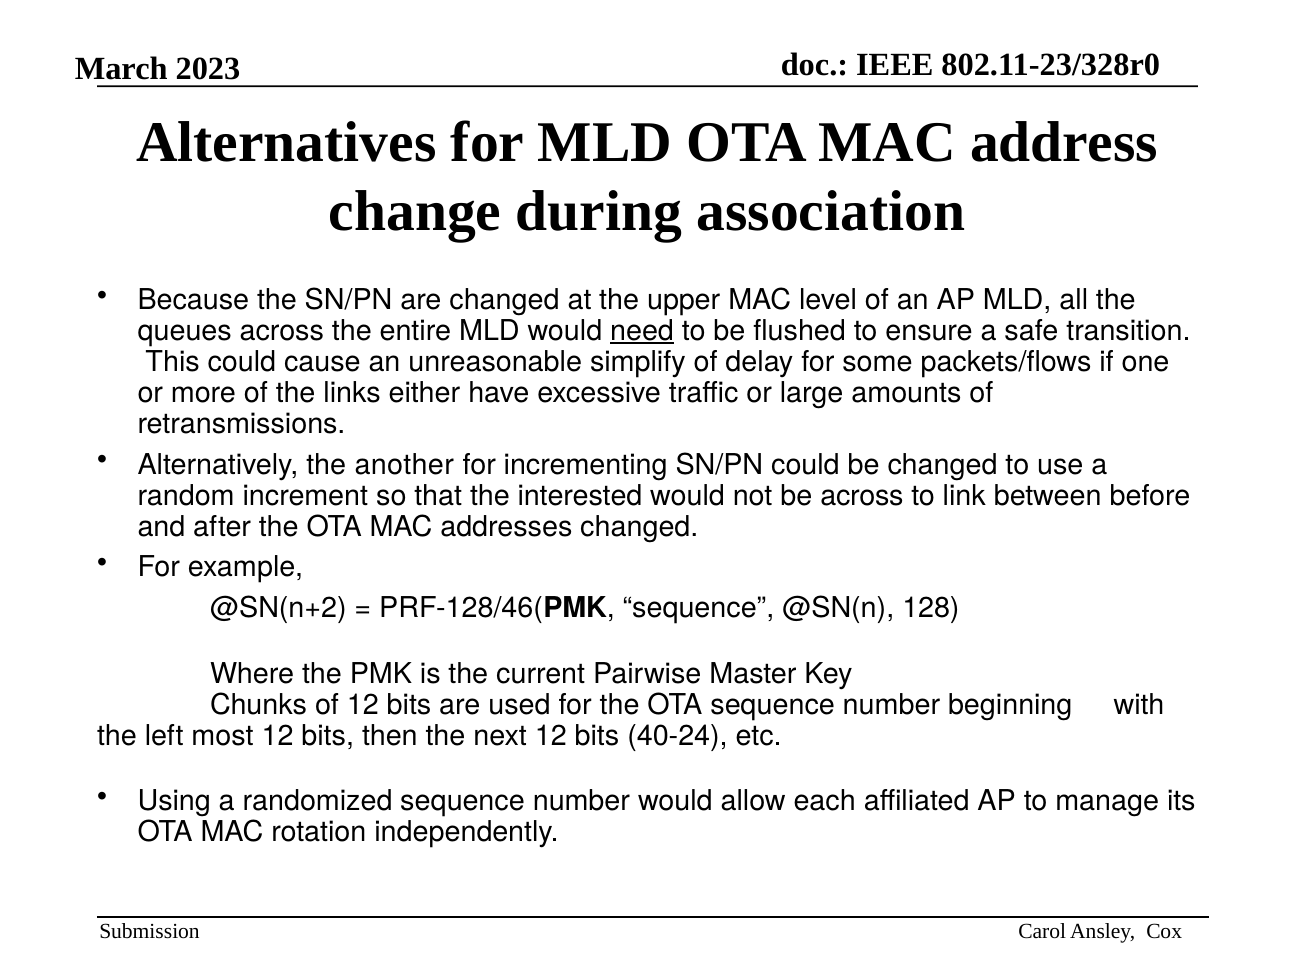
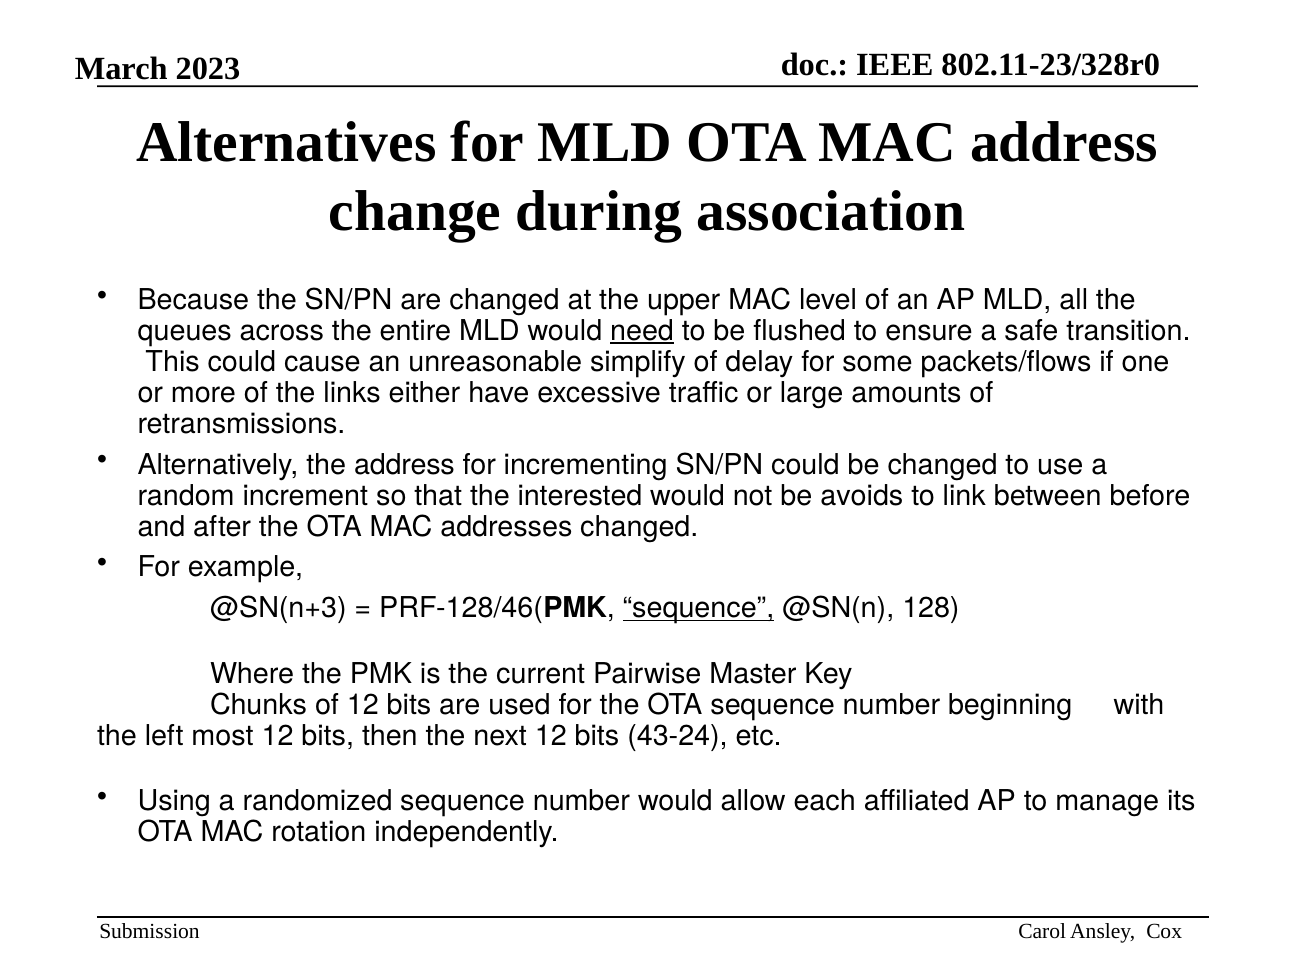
the another: another -> address (404, 465)
be across: across -> avoids (862, 496)
@SN(n+2: @SN(n+2 -> @SN(n+3 (278, 608)
sequence underline: none -> present (698, 608)
40-24: 40-24 -> 43-24 (677, 736)
